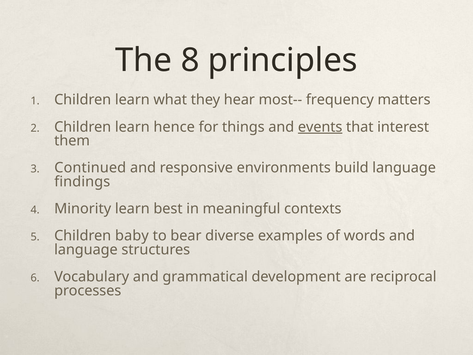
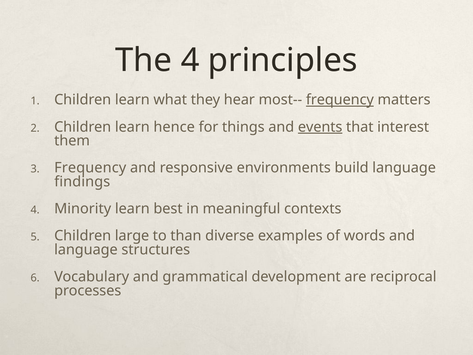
The 8: 8 -> 4 (190, 60)
frequency underline: none -> present (340, 100)
Continued: Continued -> Frequency (90, 168)
baby: baby -> large (132, 236)
bear: bear -> than (186, 236)
